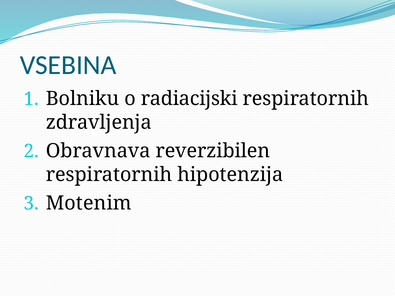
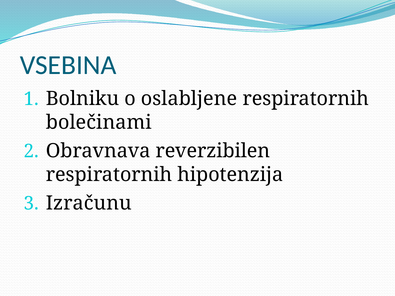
radiacijski: radiacijski -> oslabljene (189, 99)
zdravljenja: zdravljenja -> bolečinami (99, 122)
Motenim: Motenim -> Izračunu (89, 203)
